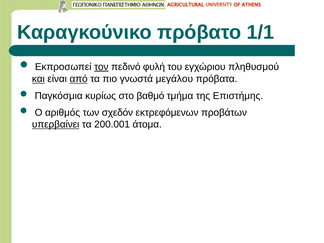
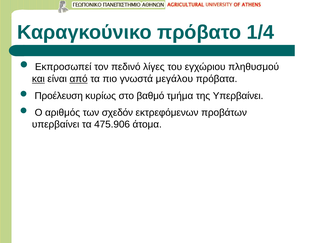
1/1: 1/1 -> 1/4 (260, 32)
τον underline: present -> none (101, 67)
φυλή: φυλή -> λίγες (154, 67)
Παγκόσμια: Παγκόσμια -> Προέλευση (59, 96)
της Επιστήμης: Επιστήμης -> Υπερβαίνει (238, 96)
υπερβαίνει underline: present -> none (56, 124)
200.001: 200.001 -> 475.906 (112, 124)
